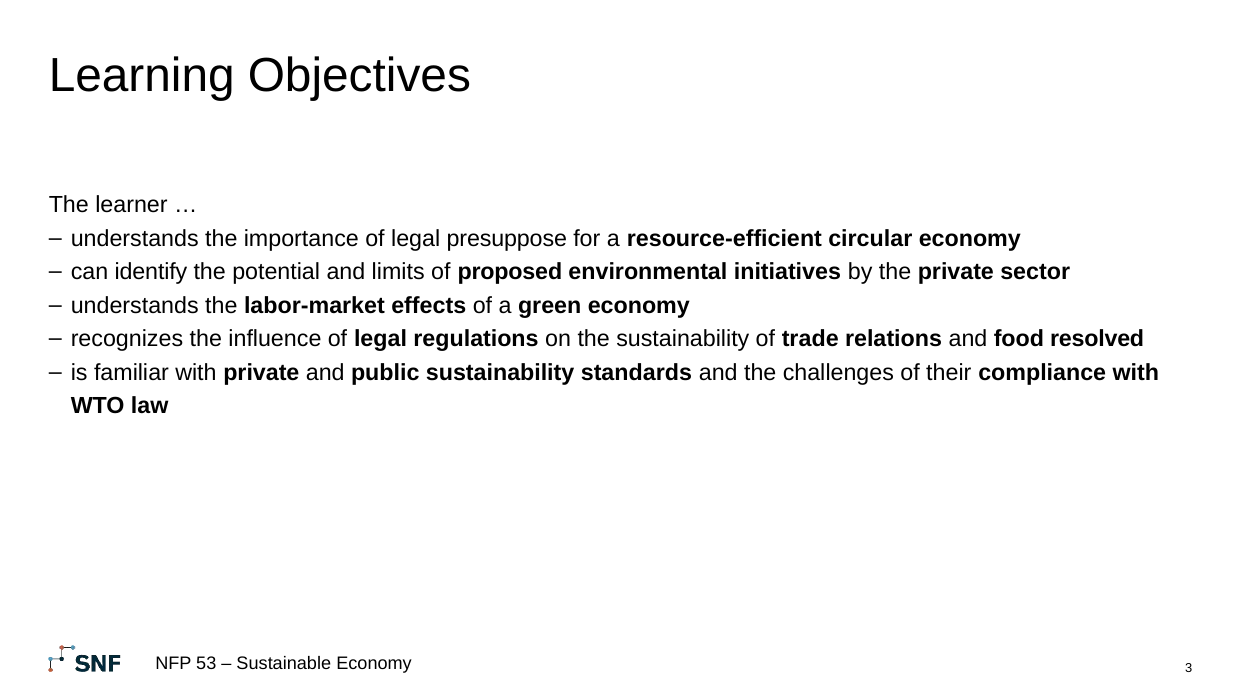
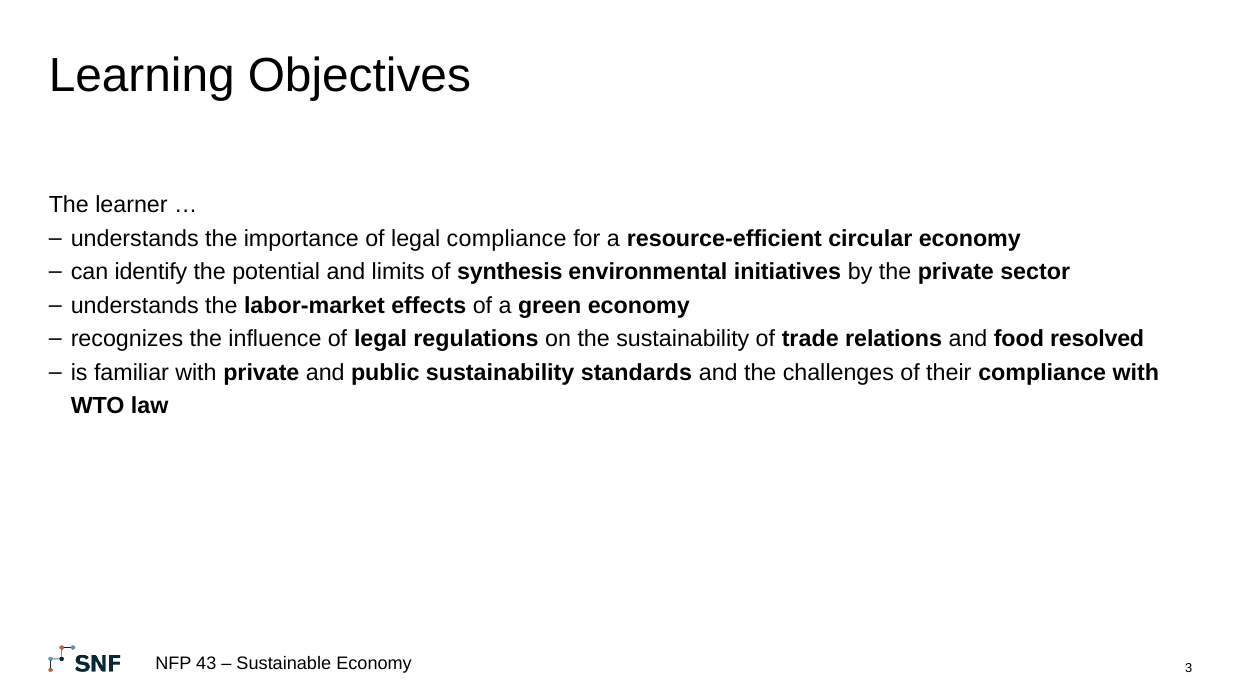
legal presuppose: presuppose -> compliance (507, 239)
proposed: proposed -> synthesis (510, 272)
53: 53 -> 43 (206, 664)
